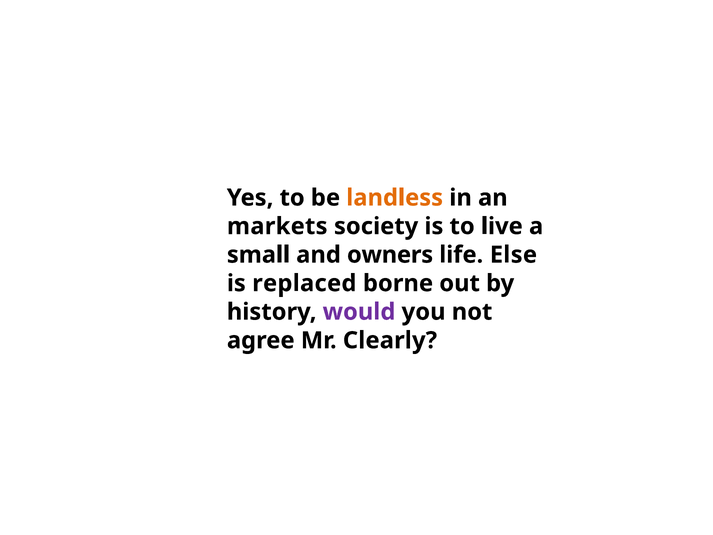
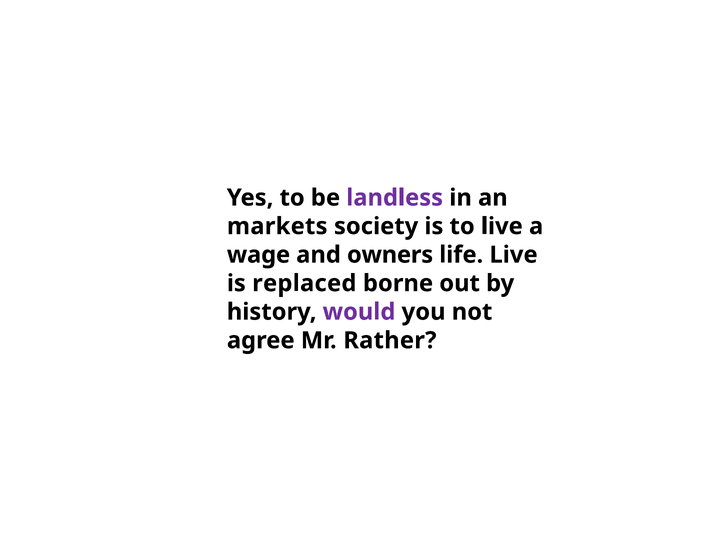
landless colour: orange -> purple (395, 198)
small: small -> wage (259, 255)
life Else: Else -> Live (514, 255)
Clearly: Clearly -> Rather (390, 340)
